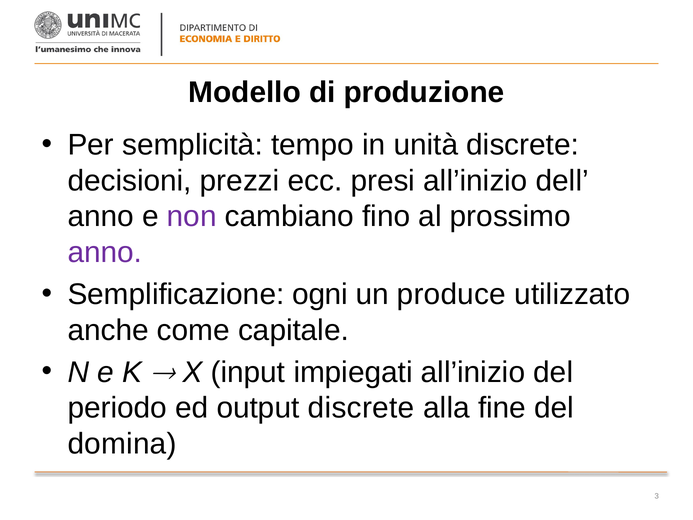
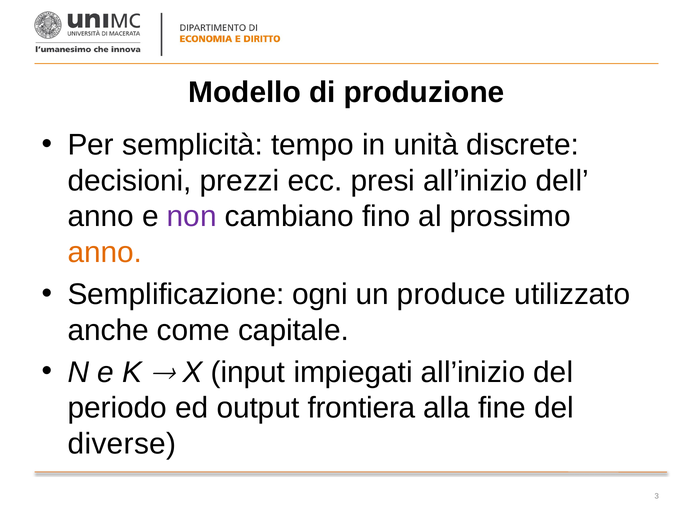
anno colour: purple -> orange (105, 252)
output discrete: discrete -> frontiera (361, 408)
domina: domina -> diverse (122, 444)
